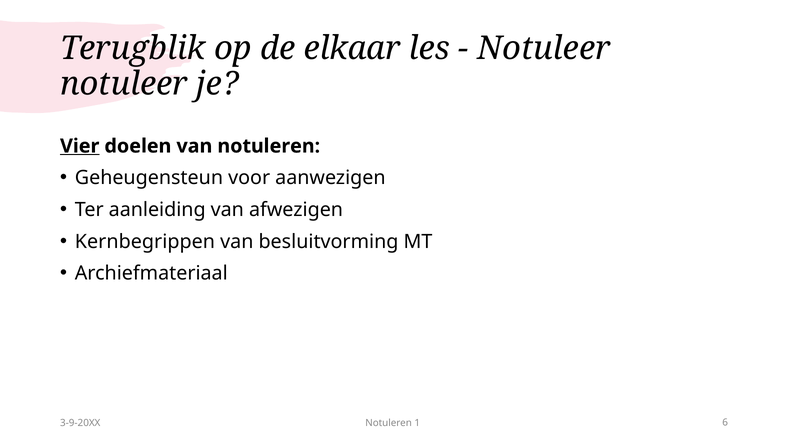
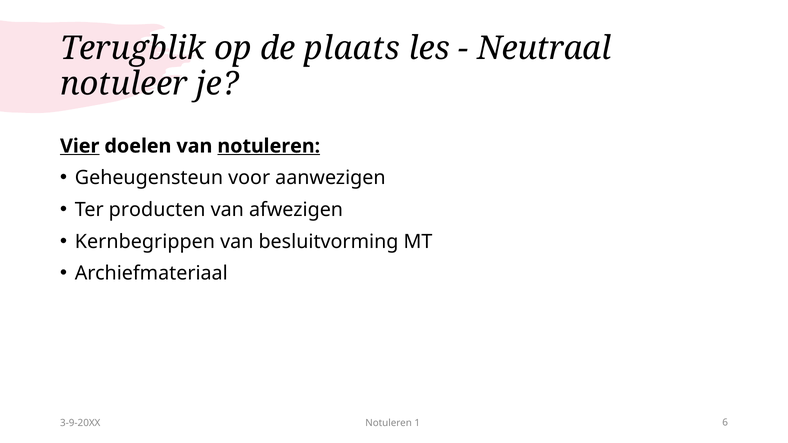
elkaar: elkaar -> plaats (352, 48)
Notuleer: Notuleer -> Neutraal (544, 48)
notuleren underline: none -> present (269, 146)
aanleiding: aanleiding -> producten (157, 210)
